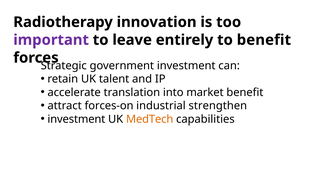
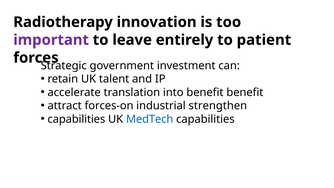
to benefit: benefit -> patient (264, 40)
into market: market -> benefit (205, 92)
investment: investment -> capabilities (76, 119)
MedTech colour: orange -> blue (150, 119)
